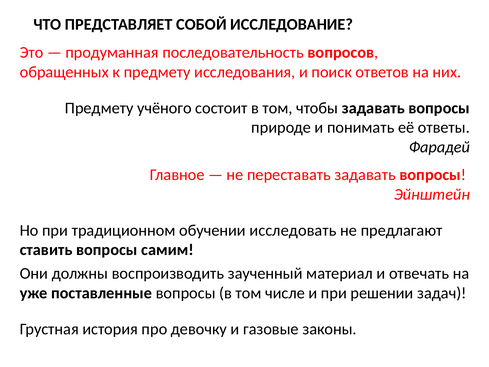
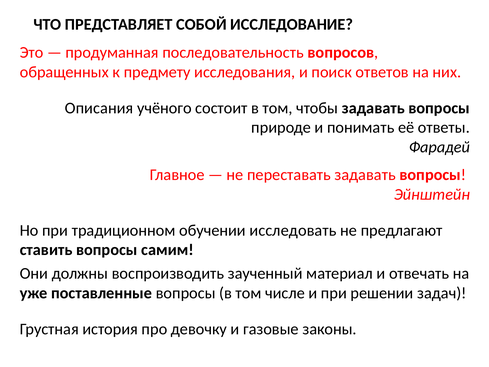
Предмету: Предмету -> Описания (99, 108)
